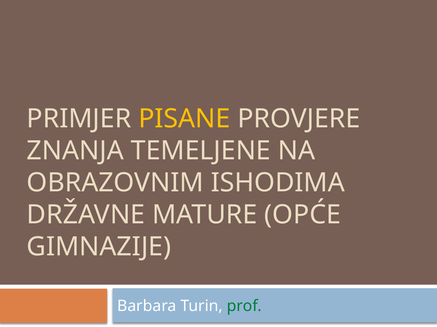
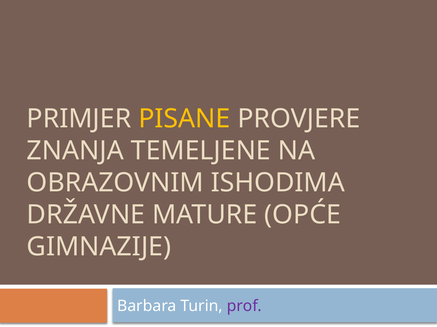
prof colour: green -> purple (244, 307)
